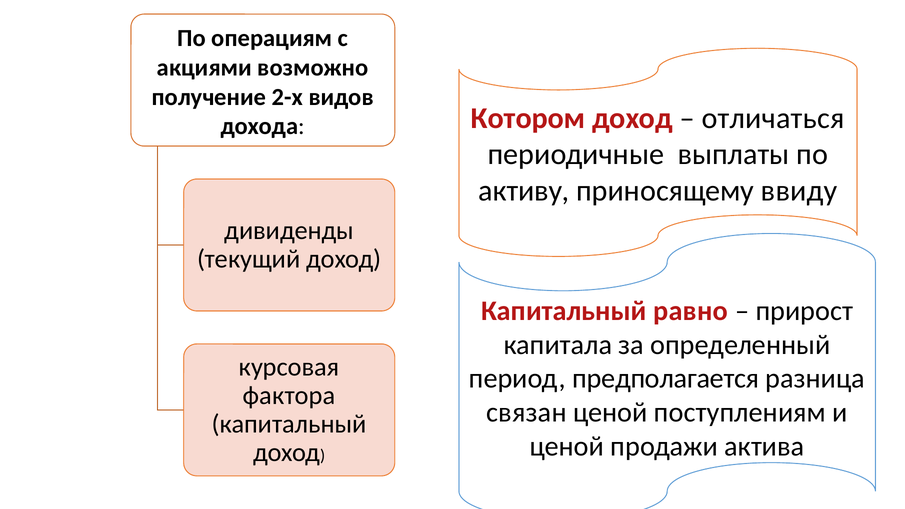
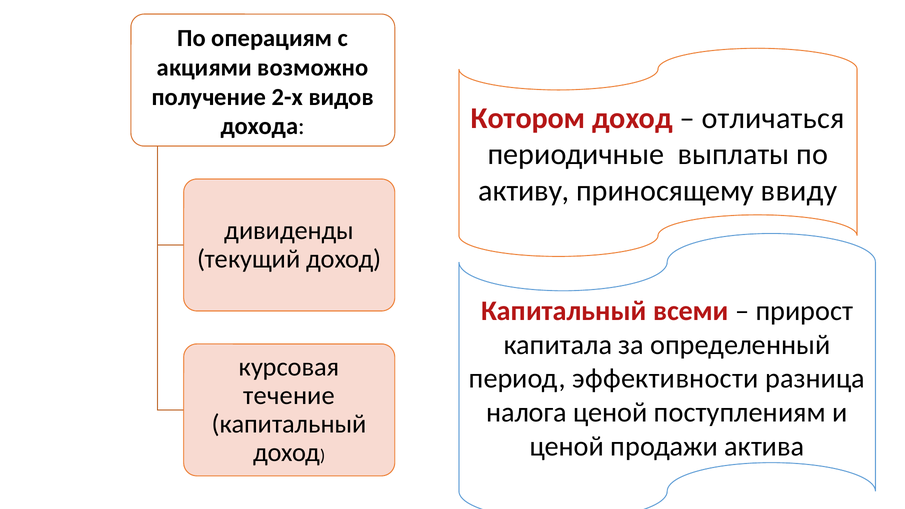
равно: равно -> всеми (691, 311)
предполагается: предполагается -> эффективности (666, 379)
фактора: фактора -> течение (289, 396)
связан: связан -> налога (527, 413)
